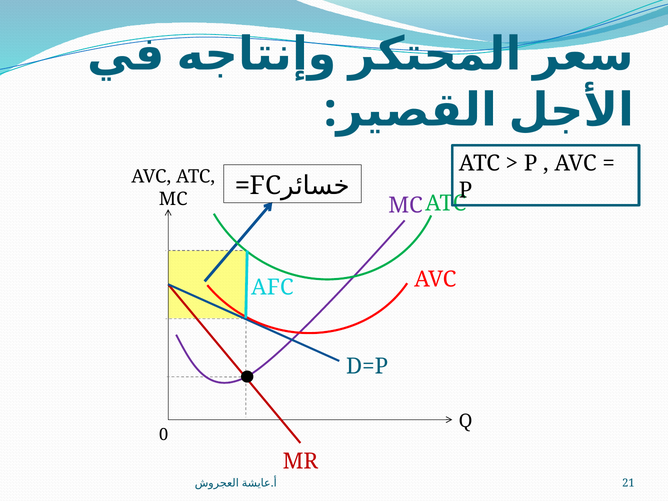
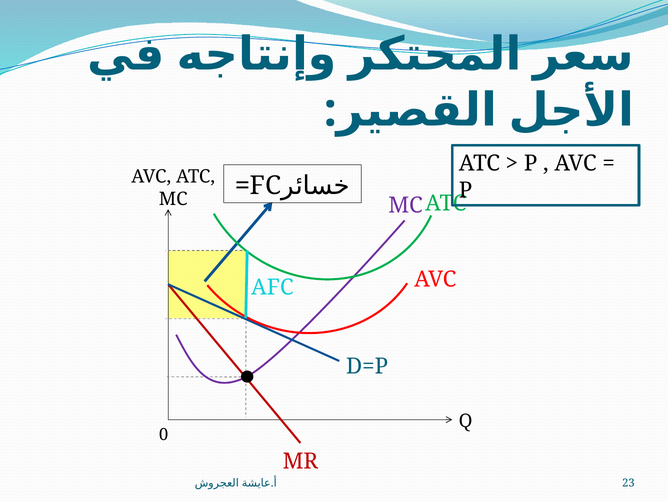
21: 21 -> 23 (628, 483)
